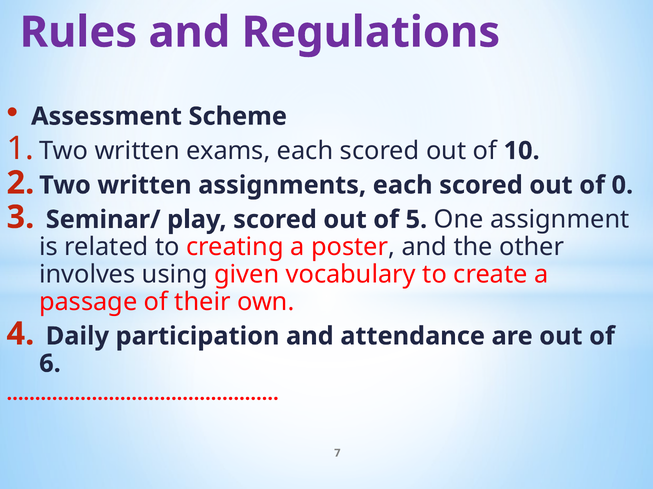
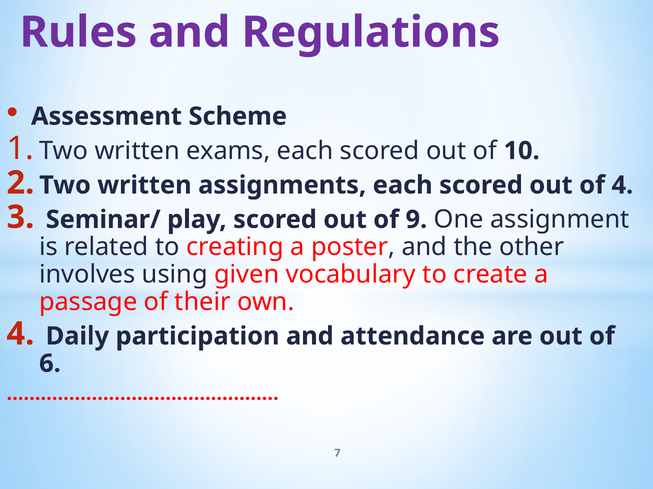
of 0: 0 -> 4 (622, 185)
5: 5 -> 9 (416, 220)
